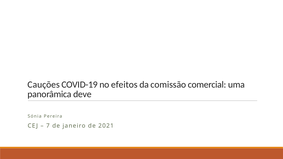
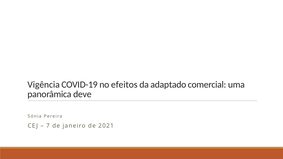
Cauções: Cauções -> Vigência (44, 85)
comissão: comissão -> adaptado (168, 85)
